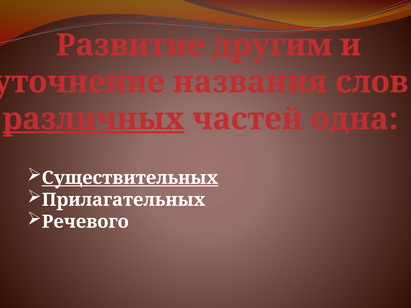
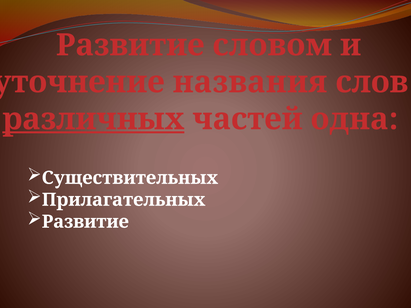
другим: другим -> словом (272, 45)
Существительных underline: present -> none (130, 178)
Речевого: Речевого -> Развитие (85, 222)
